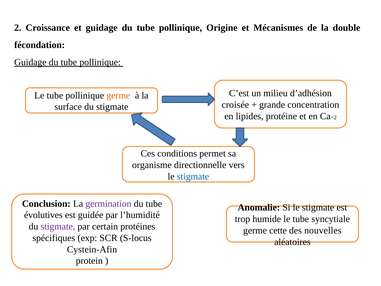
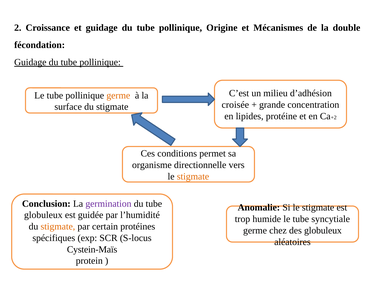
stigmate colour: blue -> orange (193, 176)
évolutives: évolutives -> globuleux (43, 215)
stigmate colour: purple -> orange (58, 226)
cette: cette -> chez (278, 230)
des nouvelles: nouvelles -> globuleux (323, 230)
Cystein-Afin: Cystein-Afin -> Cystein-Maïs (92, 249)
